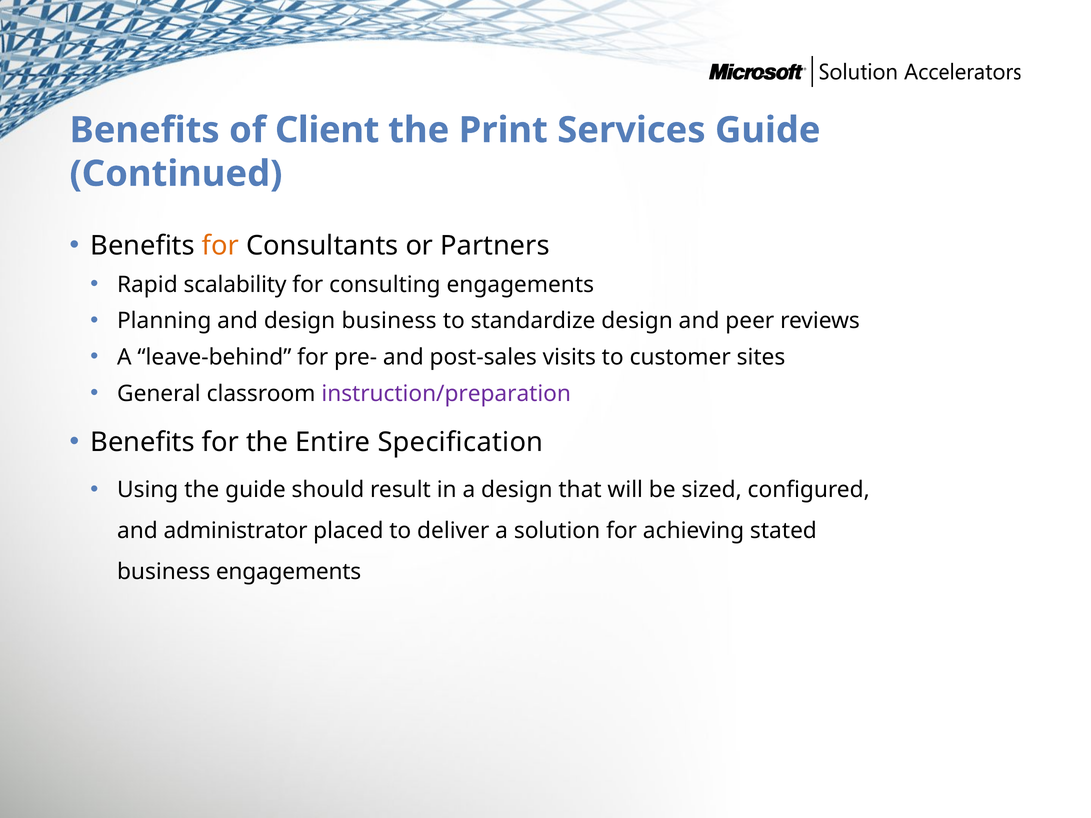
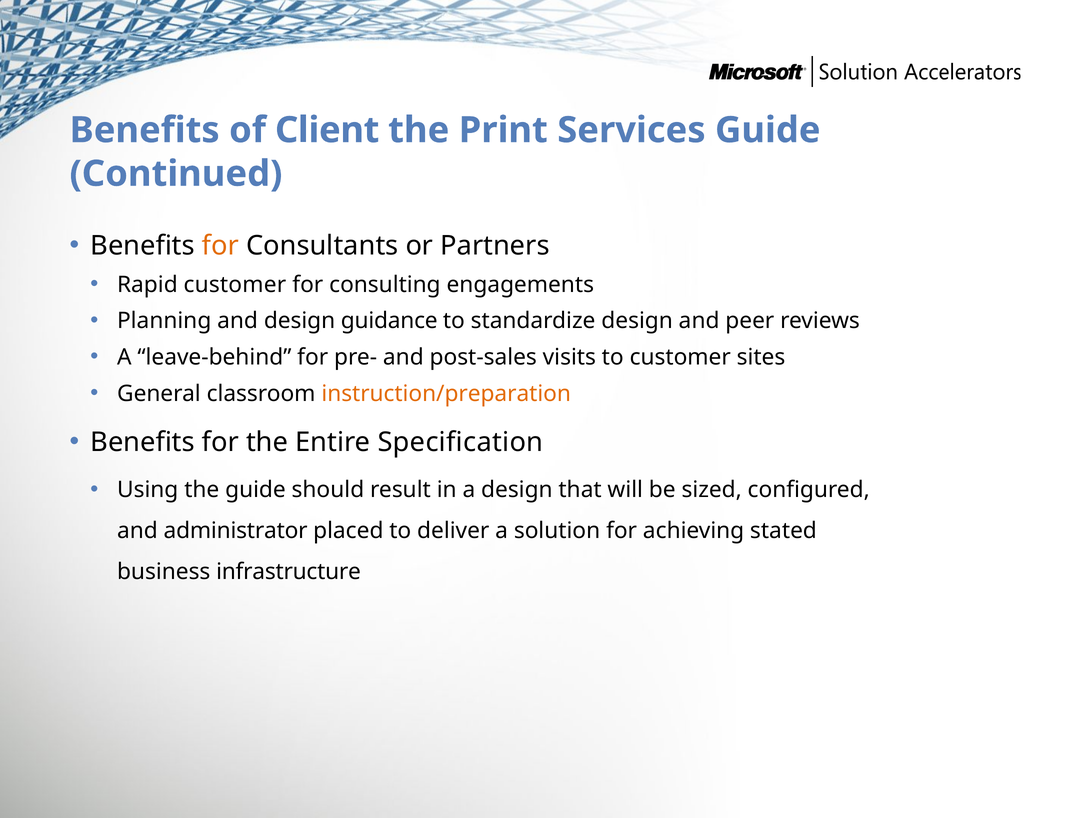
Rapid scalability: scalability -> customer (235, 285)
design business: business -> guidance (389, 321)
instruction/preparation colour: purple -> orange (446, 394)
business engagements: engagements -> infrastructure (289, 572)
